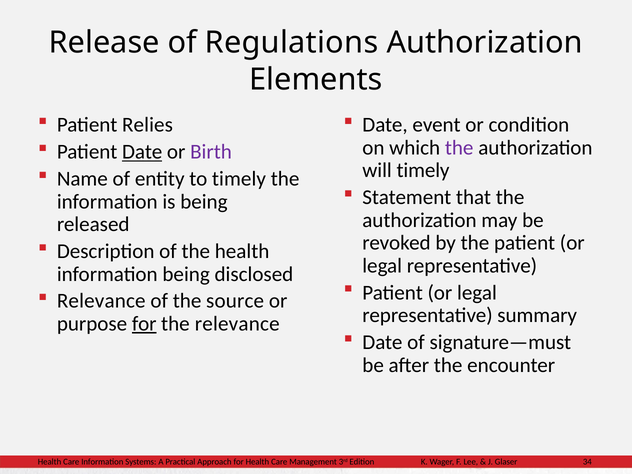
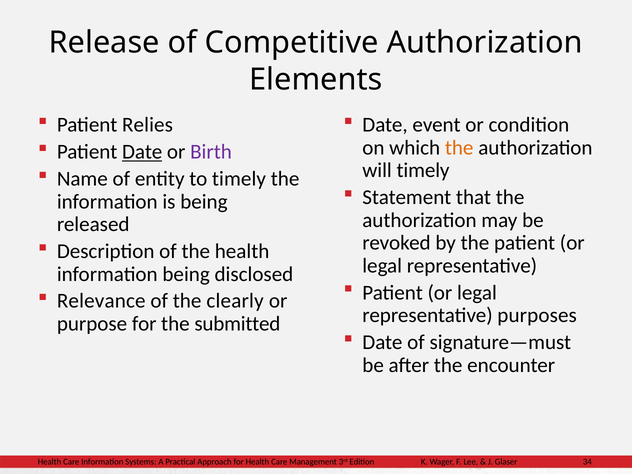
Regulations: Regulations -> Competitive (292, 43)
the colour: purple -> orange (459, 148)
source: source -> clearly (235, 301)
summary: summary -> purposes (537, 315)
for underline: present -> none (144, 324)
the relevance: relevance -> submitted (237, 324)
